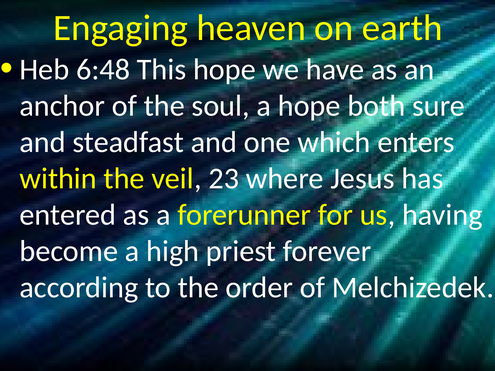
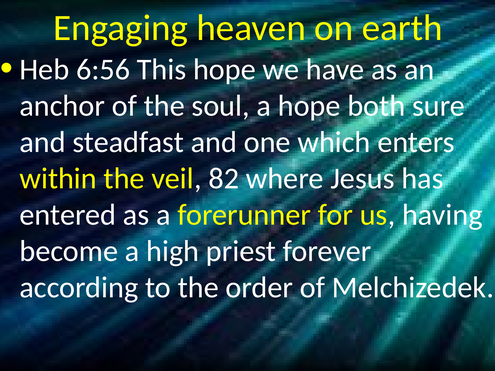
6:48: 6:48 -> 6:56 (103, 69)
23: 23 -> 82 (224, 179)
